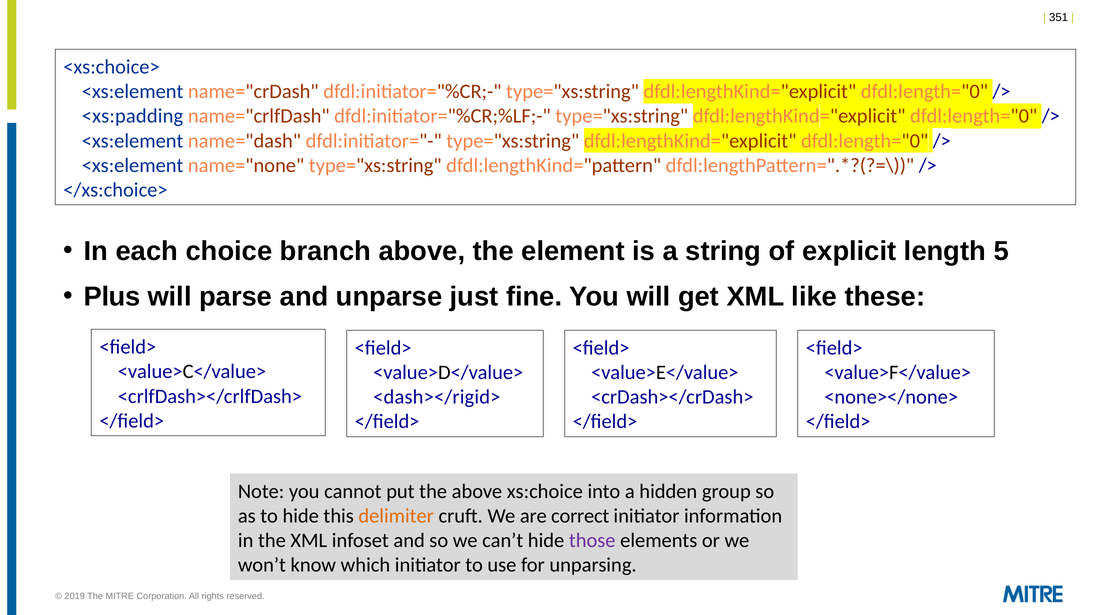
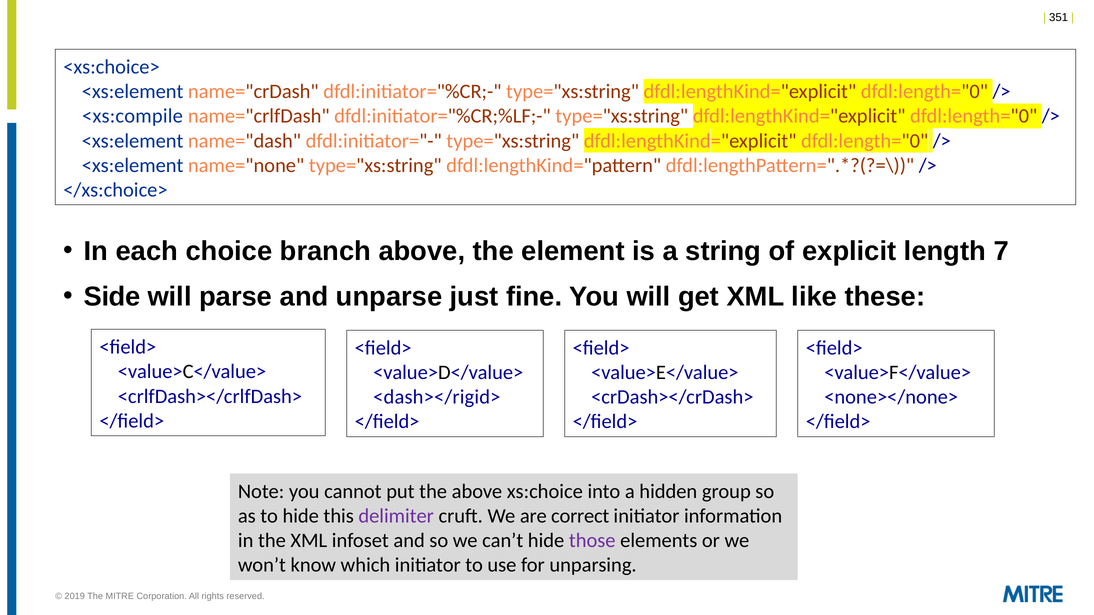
<xs:padding: <xs:padding -> <xs:compile (132, 116)
5: 5 -> 7 (1001, 251)
Plus: Plus -> Side (112, 297)
delimiter colour: orange -> purple (396, 516)
